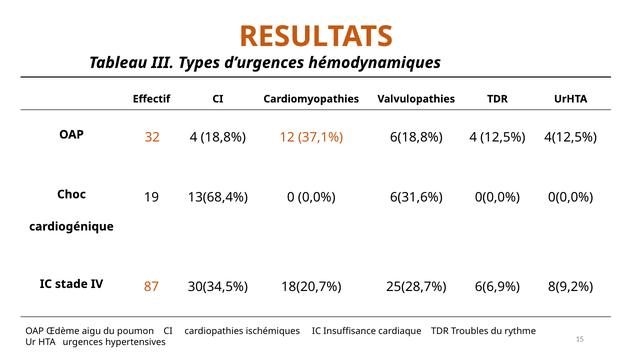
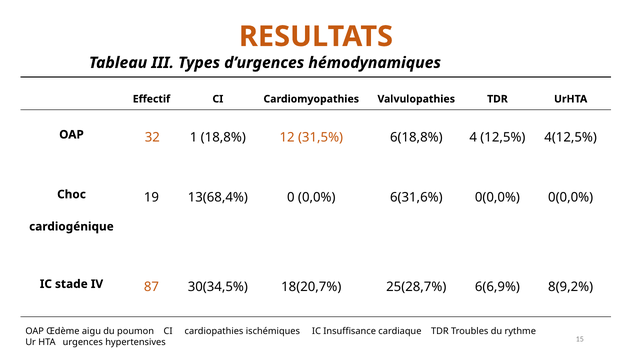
32 4: 4 -> 1 (194, 138)
37,1%: 37,1% -> 31,5% (321, 138)
